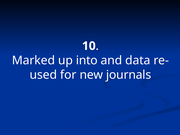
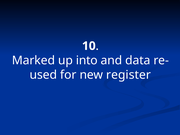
journals: journals -> register (129, 75)
